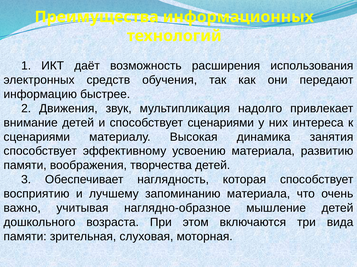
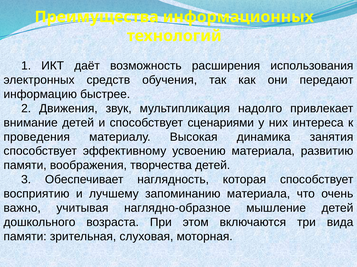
сценариями: сценариями -> проведения (37, 137)
